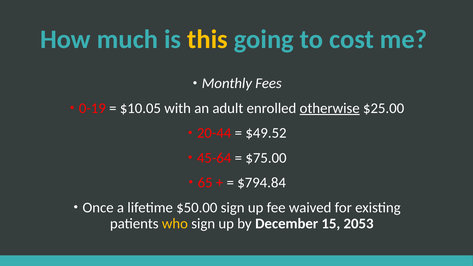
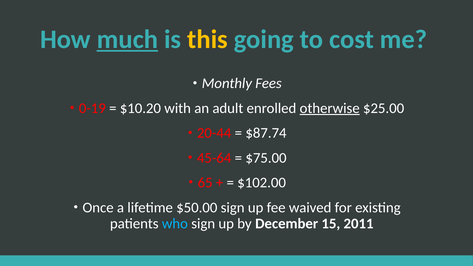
much underline: none -> present (127, 39)
$10.05: $10.05 -> $10.20 (140, 108)
$49.52: $49.52 -> $87.74 (266, 133)
$794.84: $794.84 -> $102.00 (262, 183)
who colour: yellow -> light blue (175, 224)
2053: 2053 -> 2011 (359, 224)
